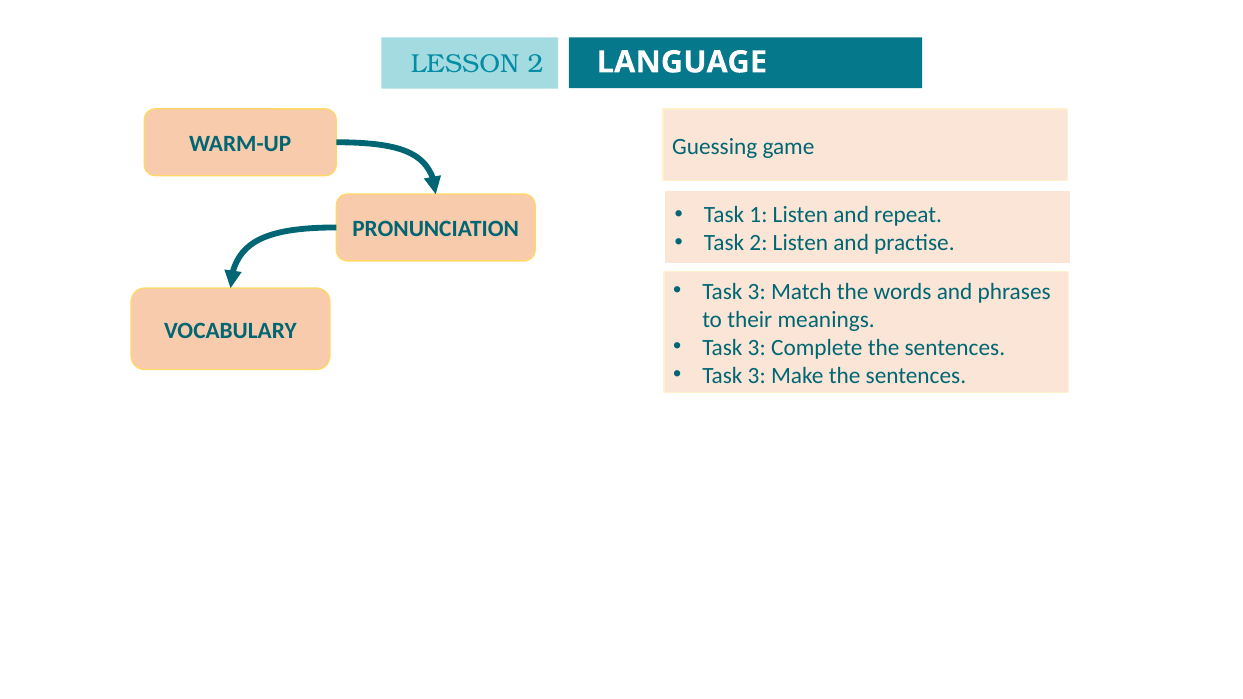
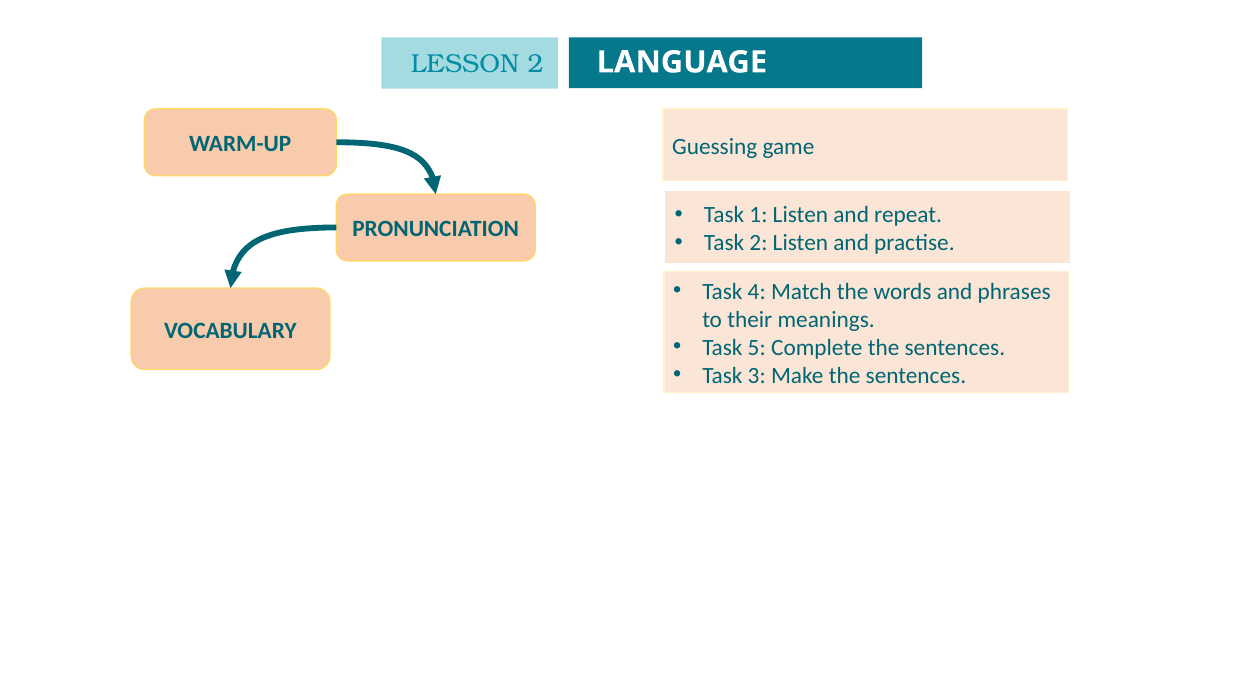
3: 3 -> 4 (757, 292)
3: 3 -> 5 (757, 348)
